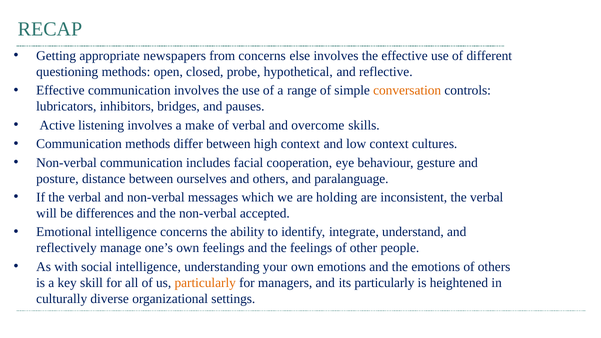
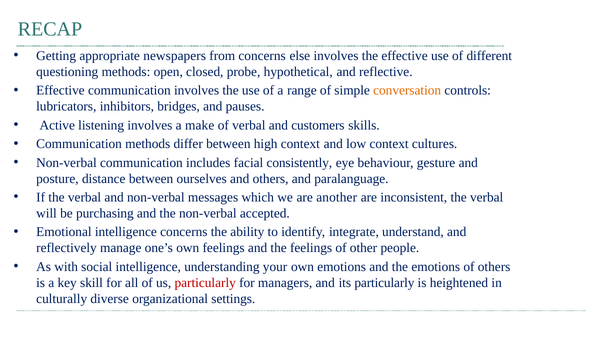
overcome: overcome -> customers (318, 125)
cooperation: cooperation -> consistently (299, 163)
holding: holding -> another (337, 197)
differences: differences -> purchasing (105, 213)
particularly colour: orange -> red (205, 283)
